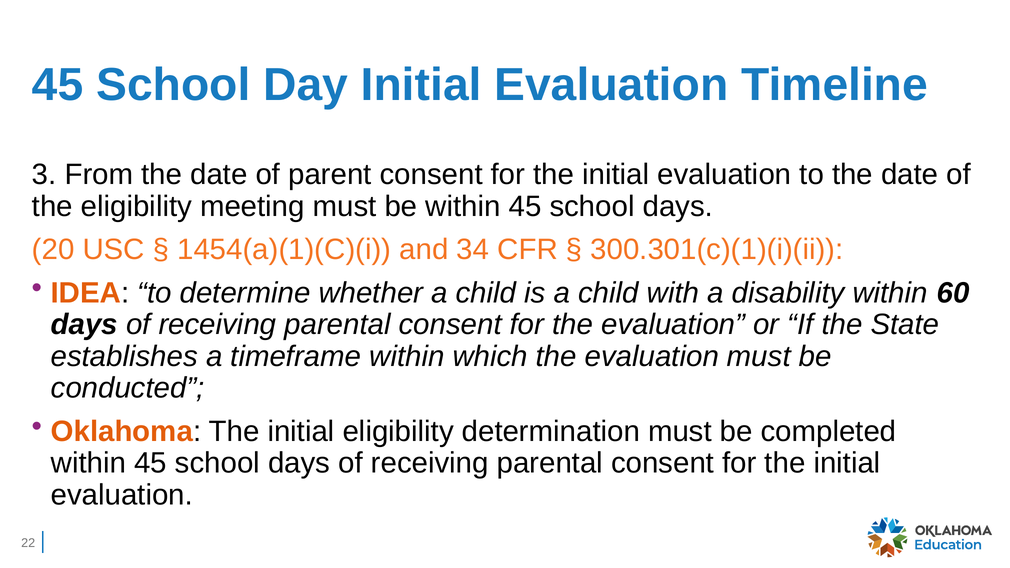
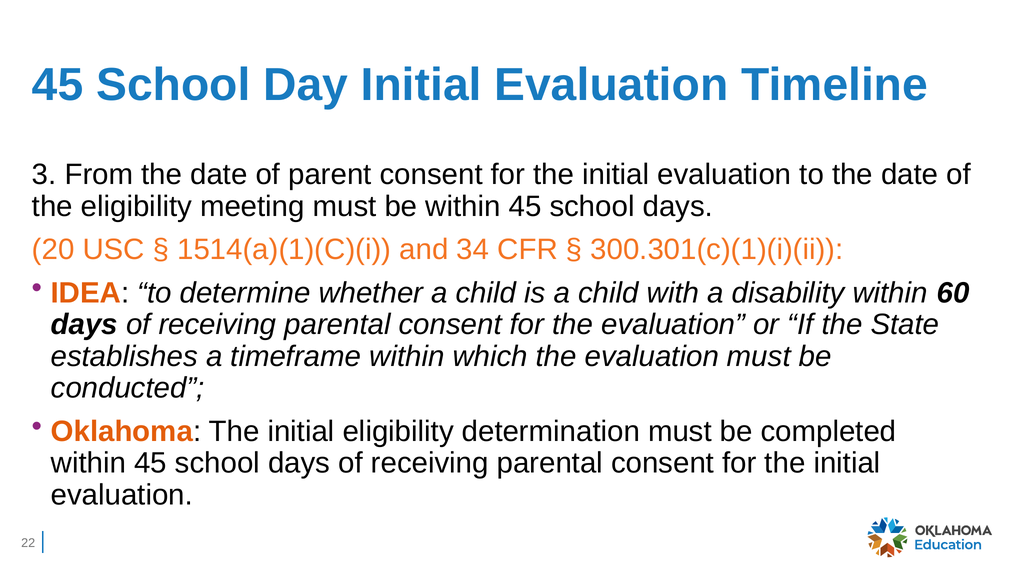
1454(a)(1)(C)(i: 1454(a)(1)(C)(i -> 1514(a)(1)(C)(i (284, 250)
